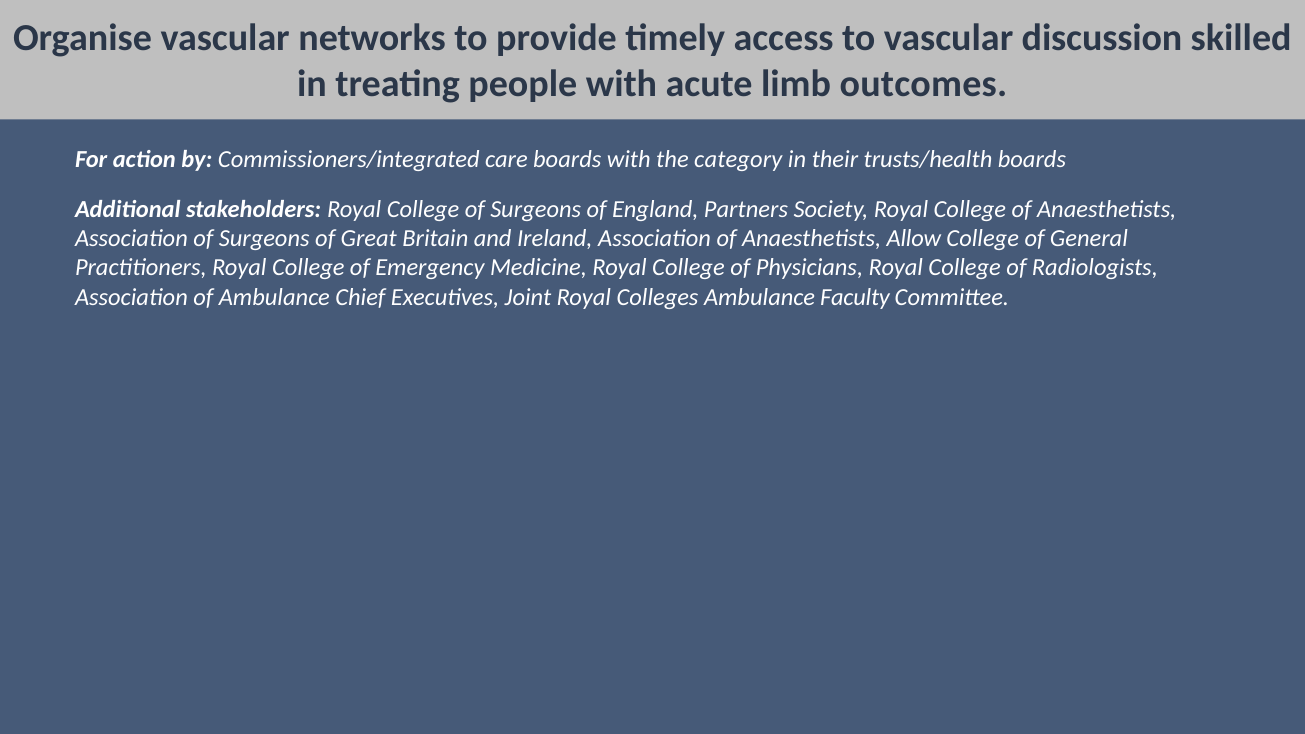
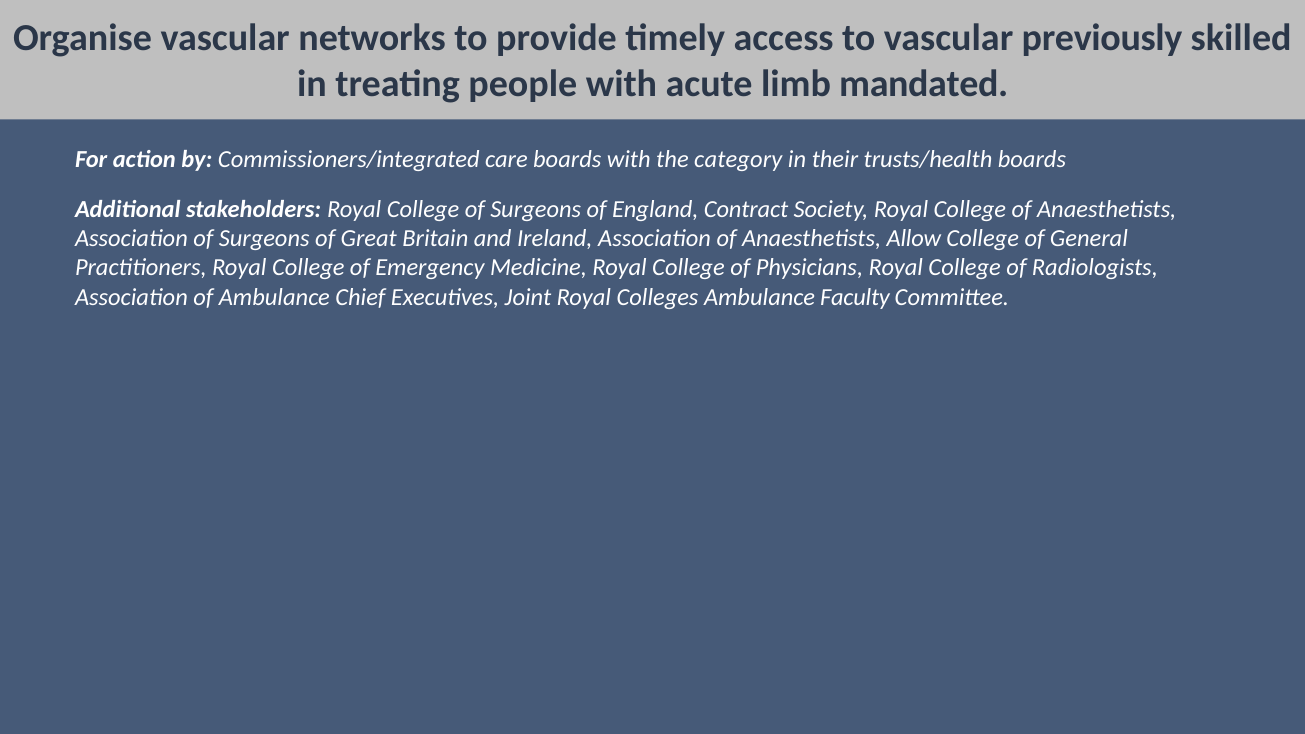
discussion: discussion -> previously (1102, 38)
outcomes: outcomes -> mandated (924, 84)
Partners: Partners -> Contract (746, 209)
